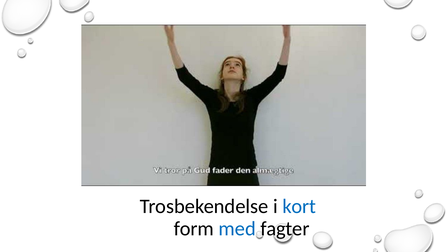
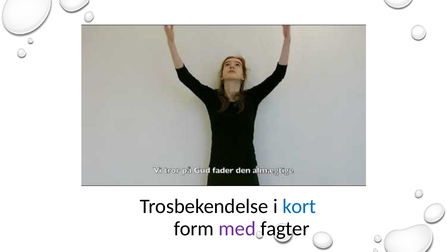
med colour: blue -> purple (237, 228)
